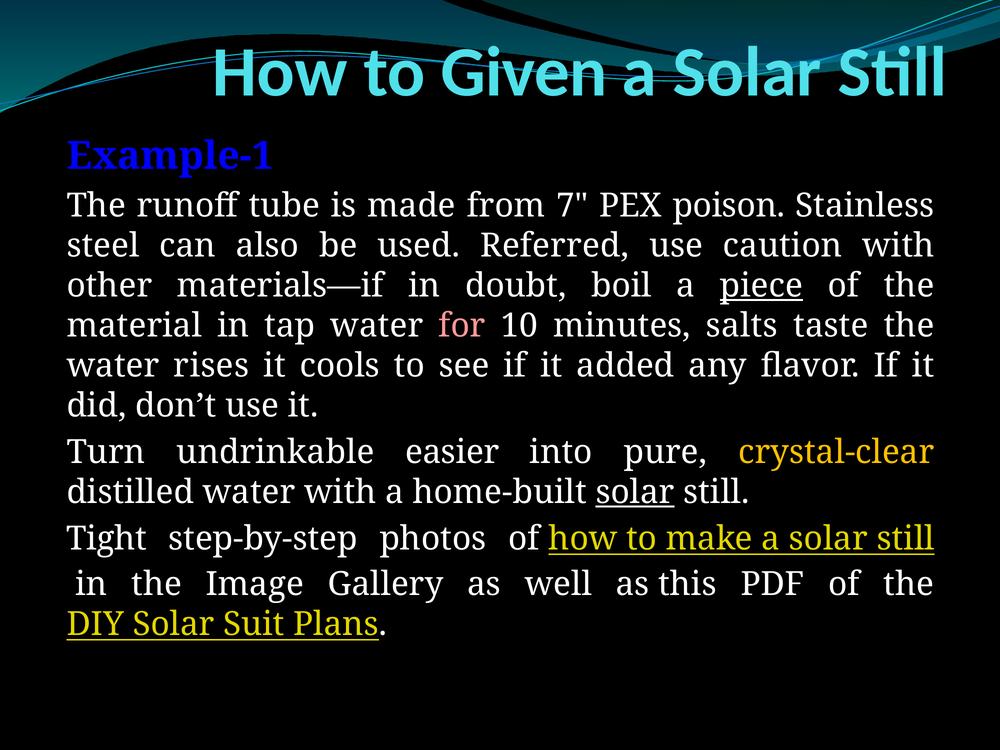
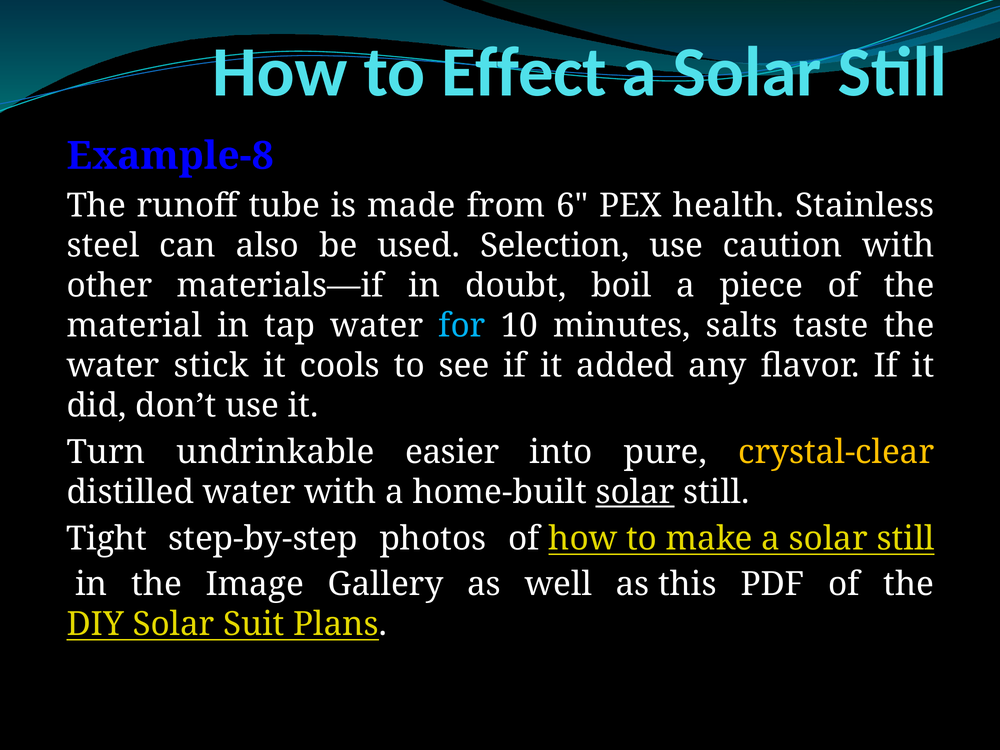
Given: Given -> Effect (524, 72)
Example-1: Example-1 -> Example-8 (170, 156)
7: 7 -> 6 (572, 206)
poison: poison -> health (728, 206)
Referred: Referred -> Selection (555, 246)
piece underline: present -> none (761, 286)
for colour: pink -> light blue (462, 326)
rises: rises -> stick (211, 366)
